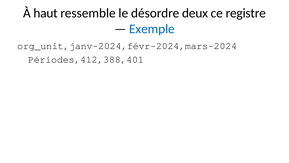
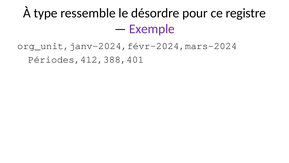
haut: haut -> type (46, 13)
deux: deux -> pour (195, 13)
Exemple colour: blue -> purple (152, 29)
